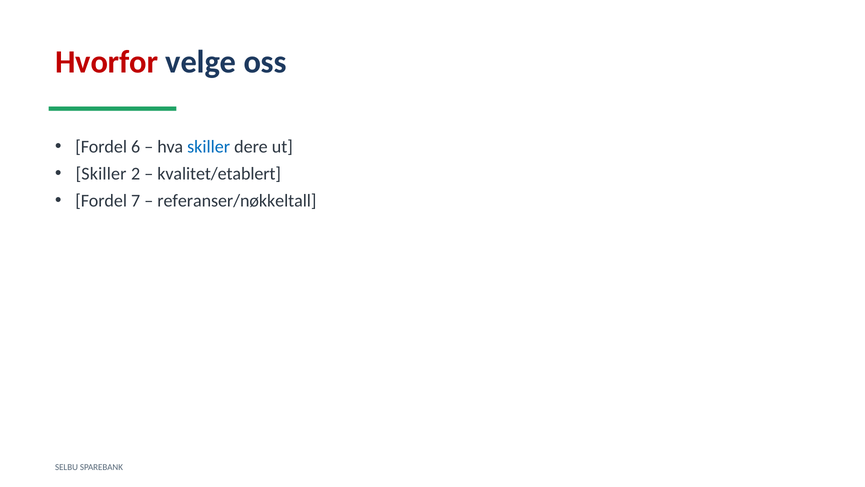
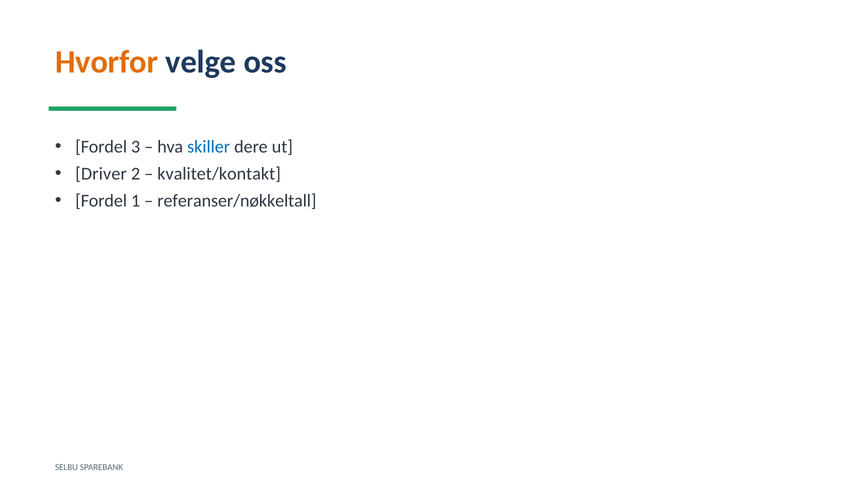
Hvorfor colour: red -> orange (107, 62)
6: 6 -> 3 (136, 147)
Skiller: Skiller -> Driver (101, 174)
kvalitet/etablert: kvalitet/etablert -> kvalitet/kontakt (219, 174)
7: 7 -> 1 (136, 201)
